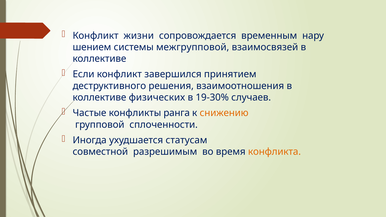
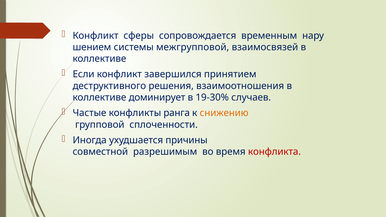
жизни: жизни -> сферы (139, 36)
физических: физических -> доминирует (157, 98)
статусам: статусам -> причины (187, 140)
конфликта colour: orange -> red (274, 152)
